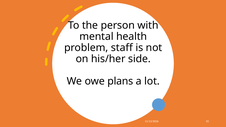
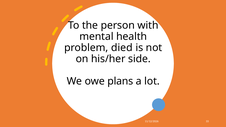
staff: staff -> died (122, 48)
